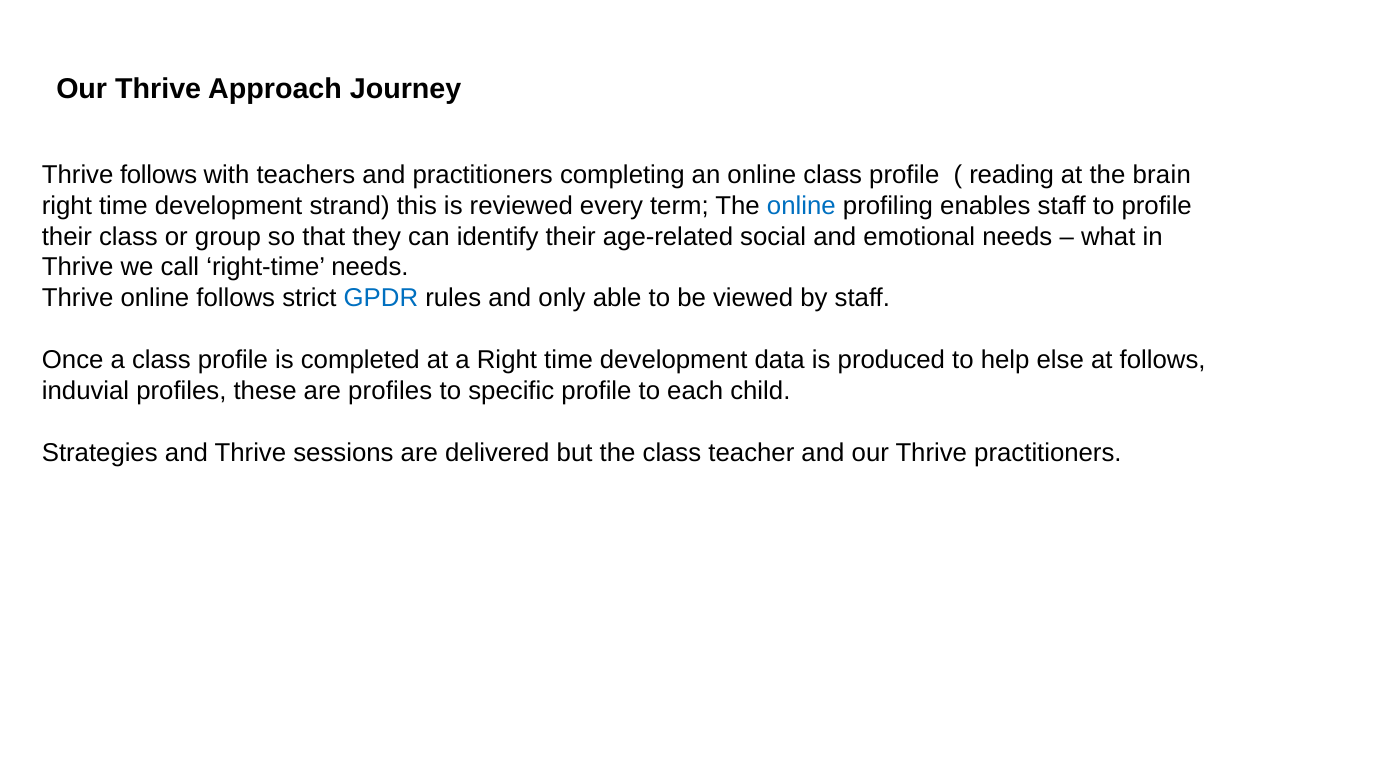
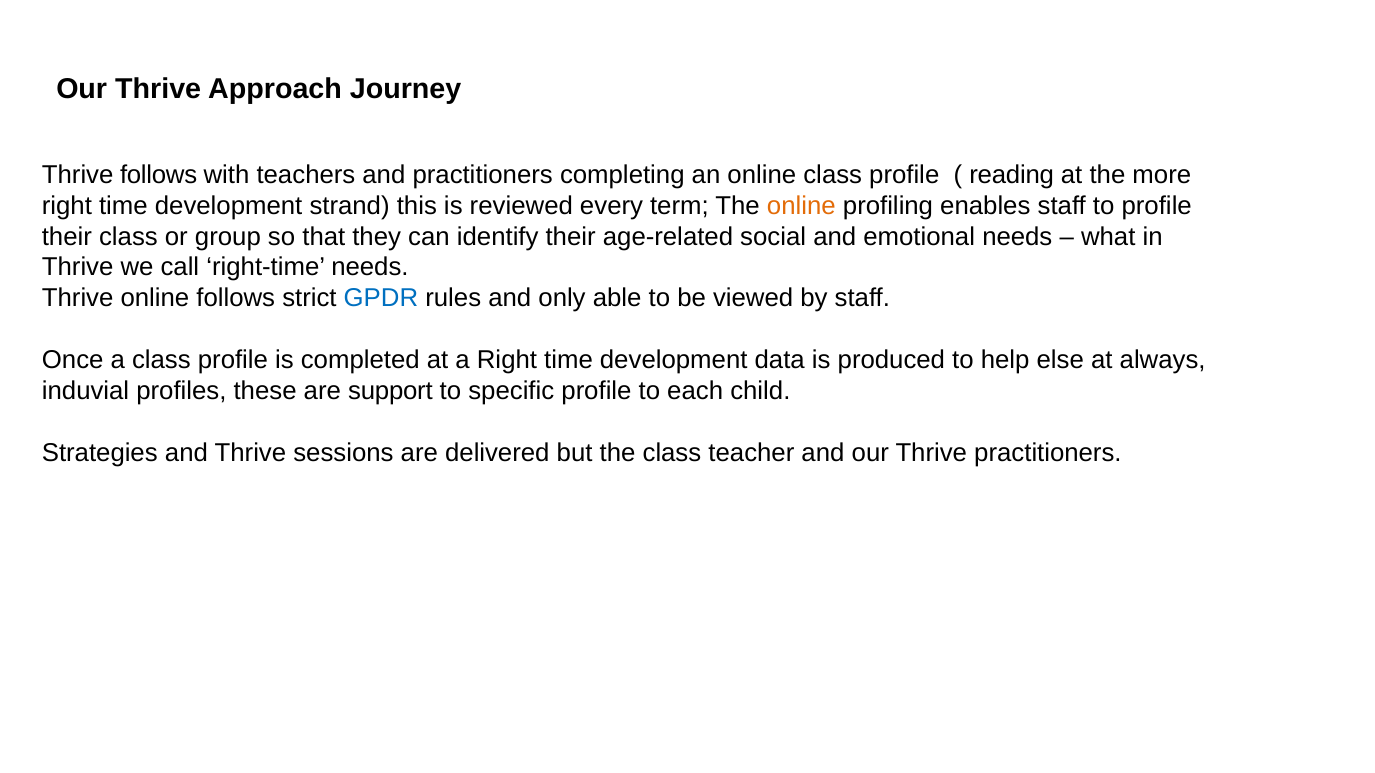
brain: brain -> more (1162, 175)
online colour: blue -> orange (801, 206)
at follows: follows -> always (1163, 360)
are profiles: profiles -> support (390, 391)
